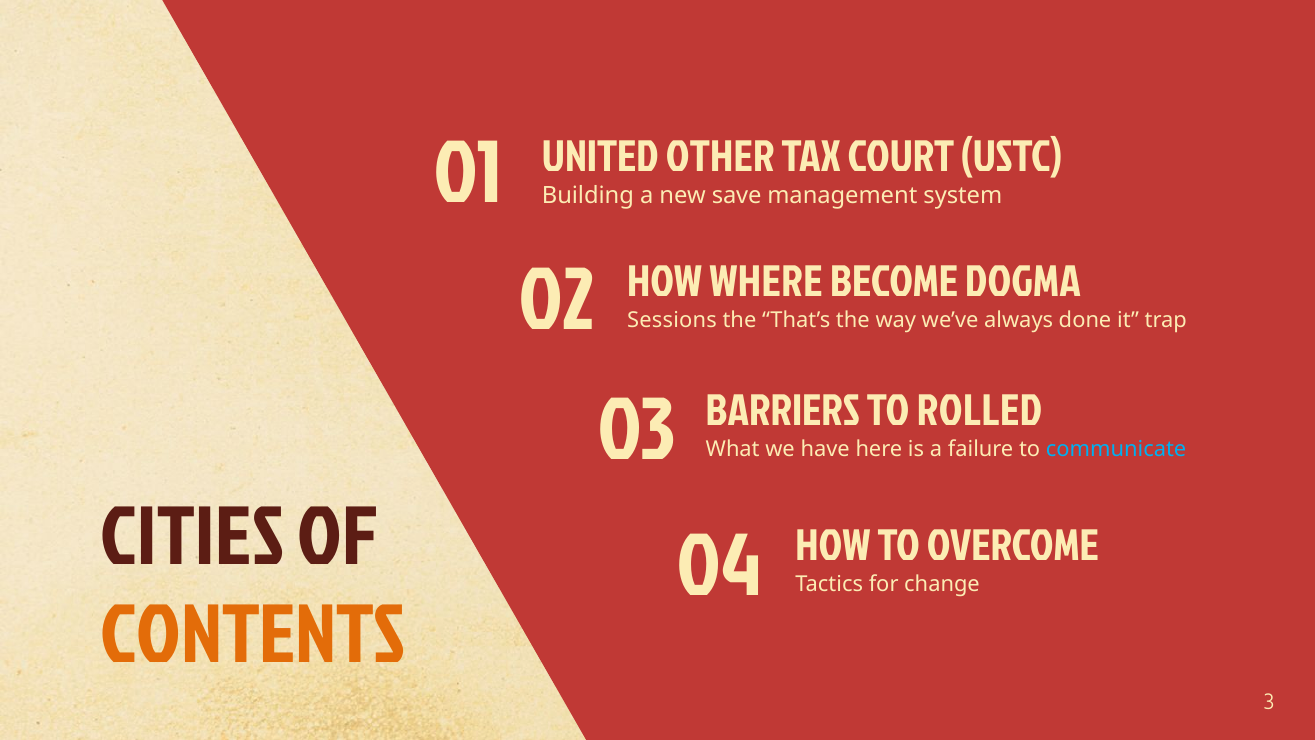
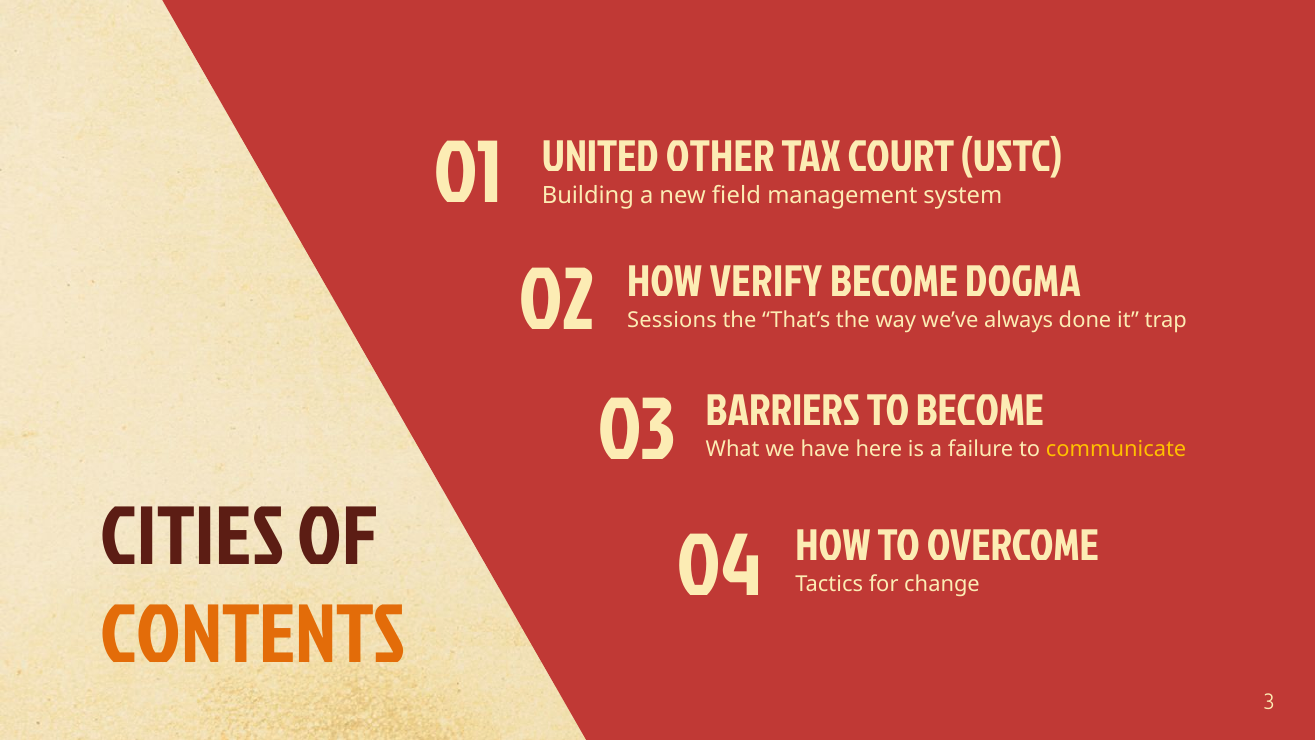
save: save -> field (736, 196)
WHERE: WHERE -> VERIFY (766, 282)
TO ROLLED: ROLLED -> BECOME (980, 411)
communicate colour: light blue -> yellow (1116, 449)
